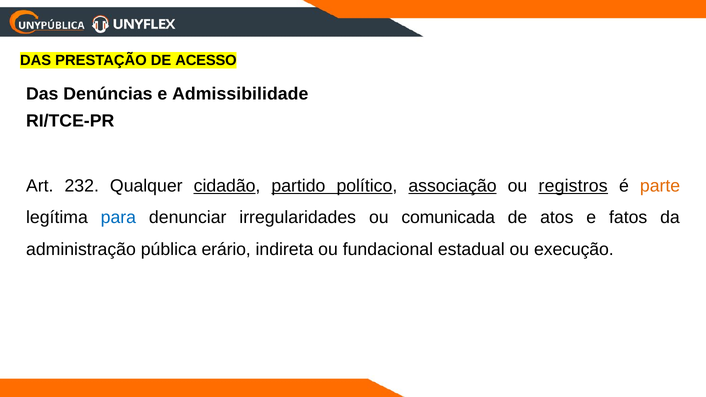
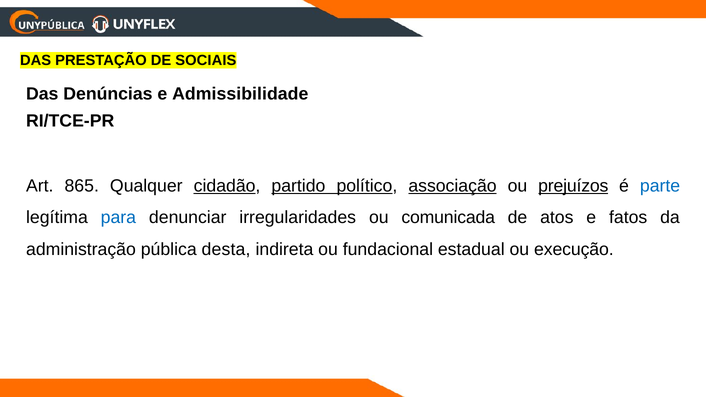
ACESSO: ACESSO -> SOCIAIS (206, 61)
232: 232 -> 865 (82, 186)
registros: registros -> prejuízos (573, 186)
parte colour: orange -> blue (660, 186)
erário: erário -> desta (226, 249)
